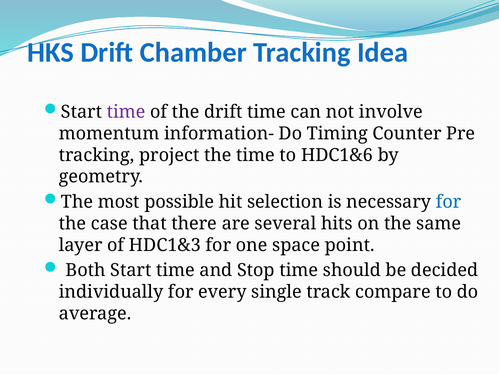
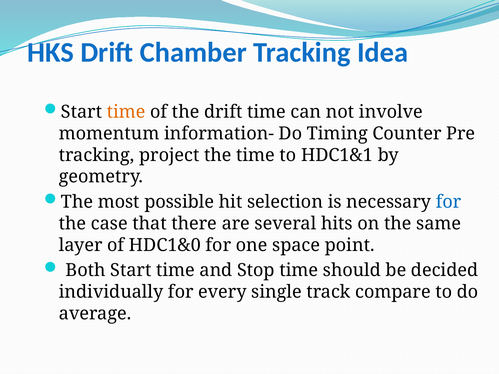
time colour: purple -> orange (126, 112)
HDC1&6: HDC1&6 -> HDC1&1 (337, 155)
HDC1&3: HDC1&3 -> HDC1&0 (165, 245)
